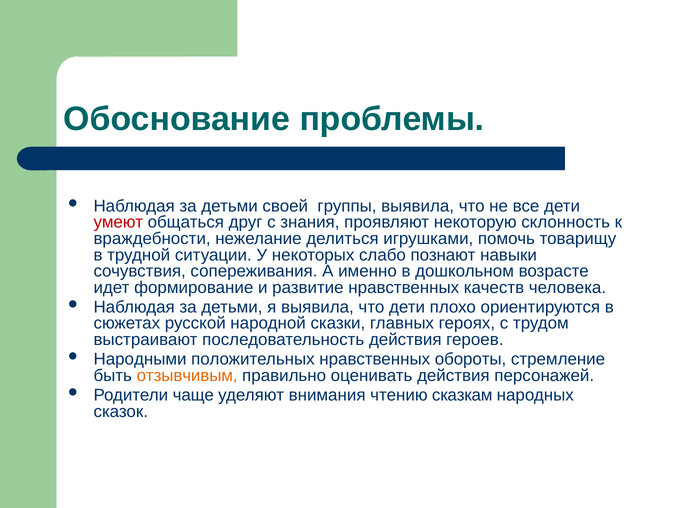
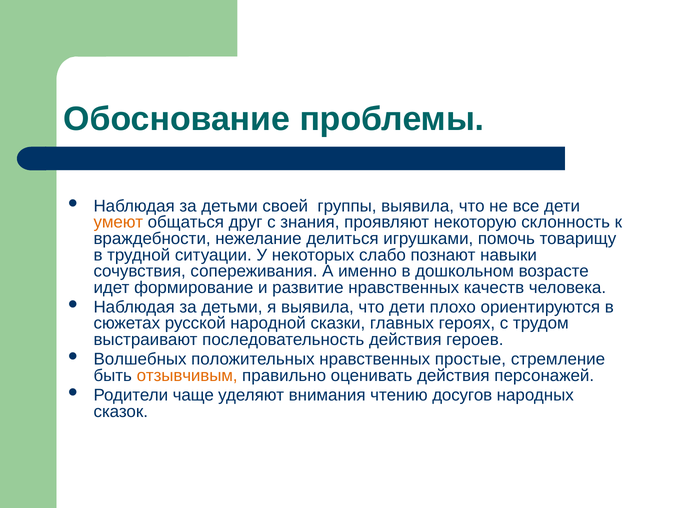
умеют colour: red -> orange (118, 223)
Народными: Народными -> Волшебных (140, 360)
обороты: обороты -> простые (470, 360)
сказкам: сказкам -> досугов (462, 396)
